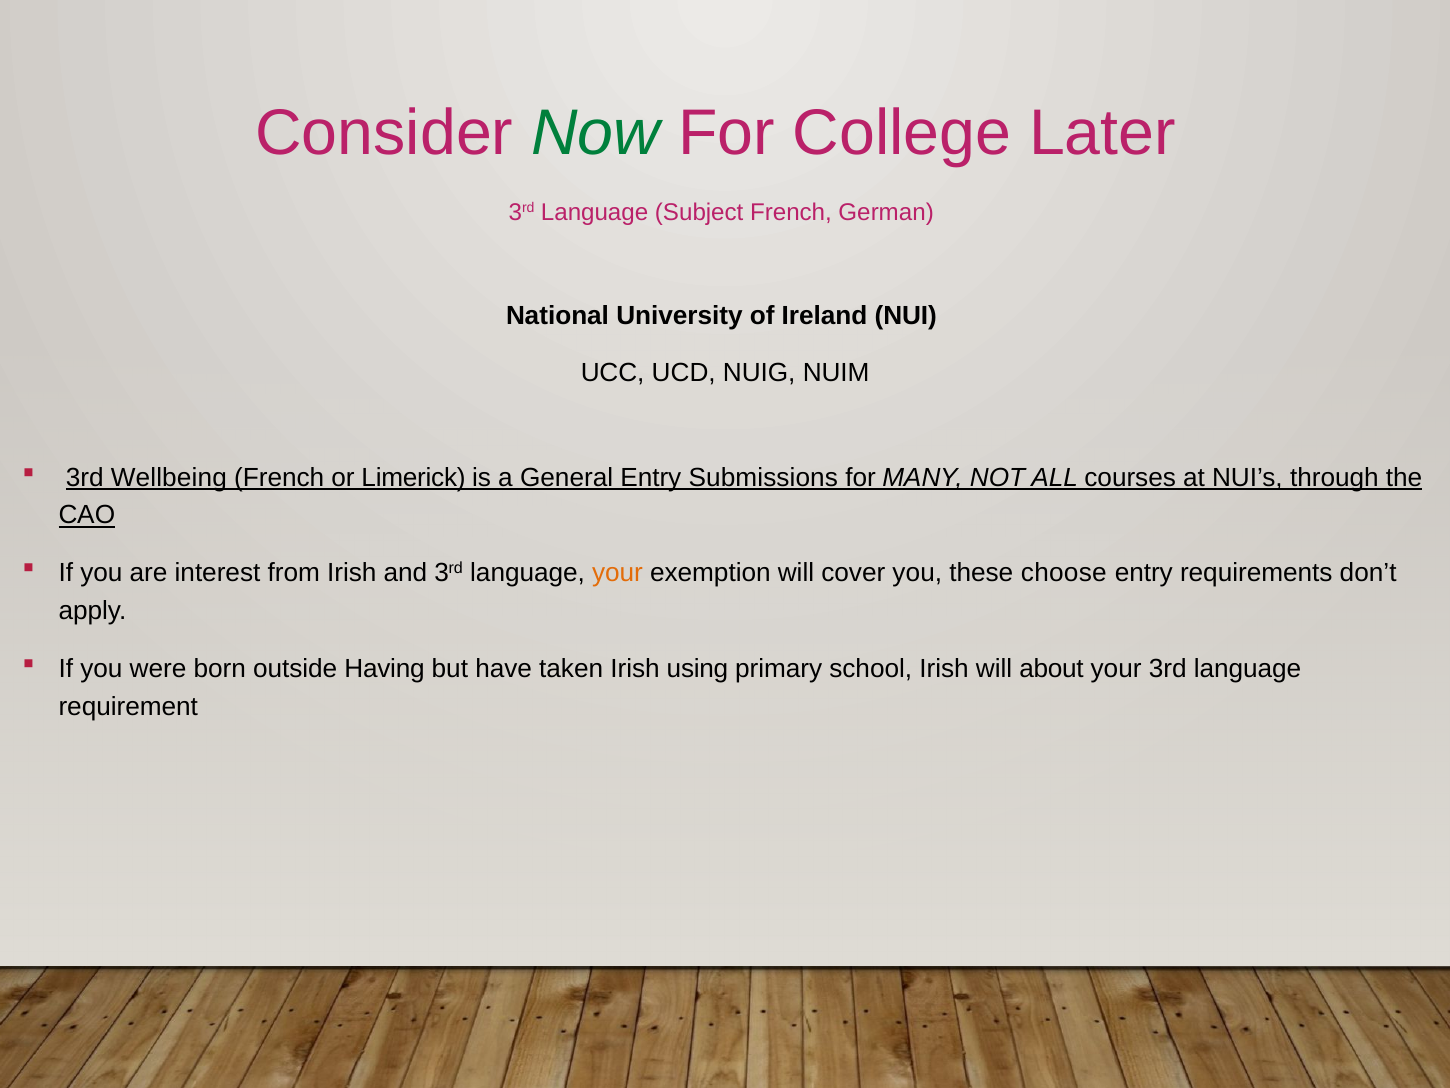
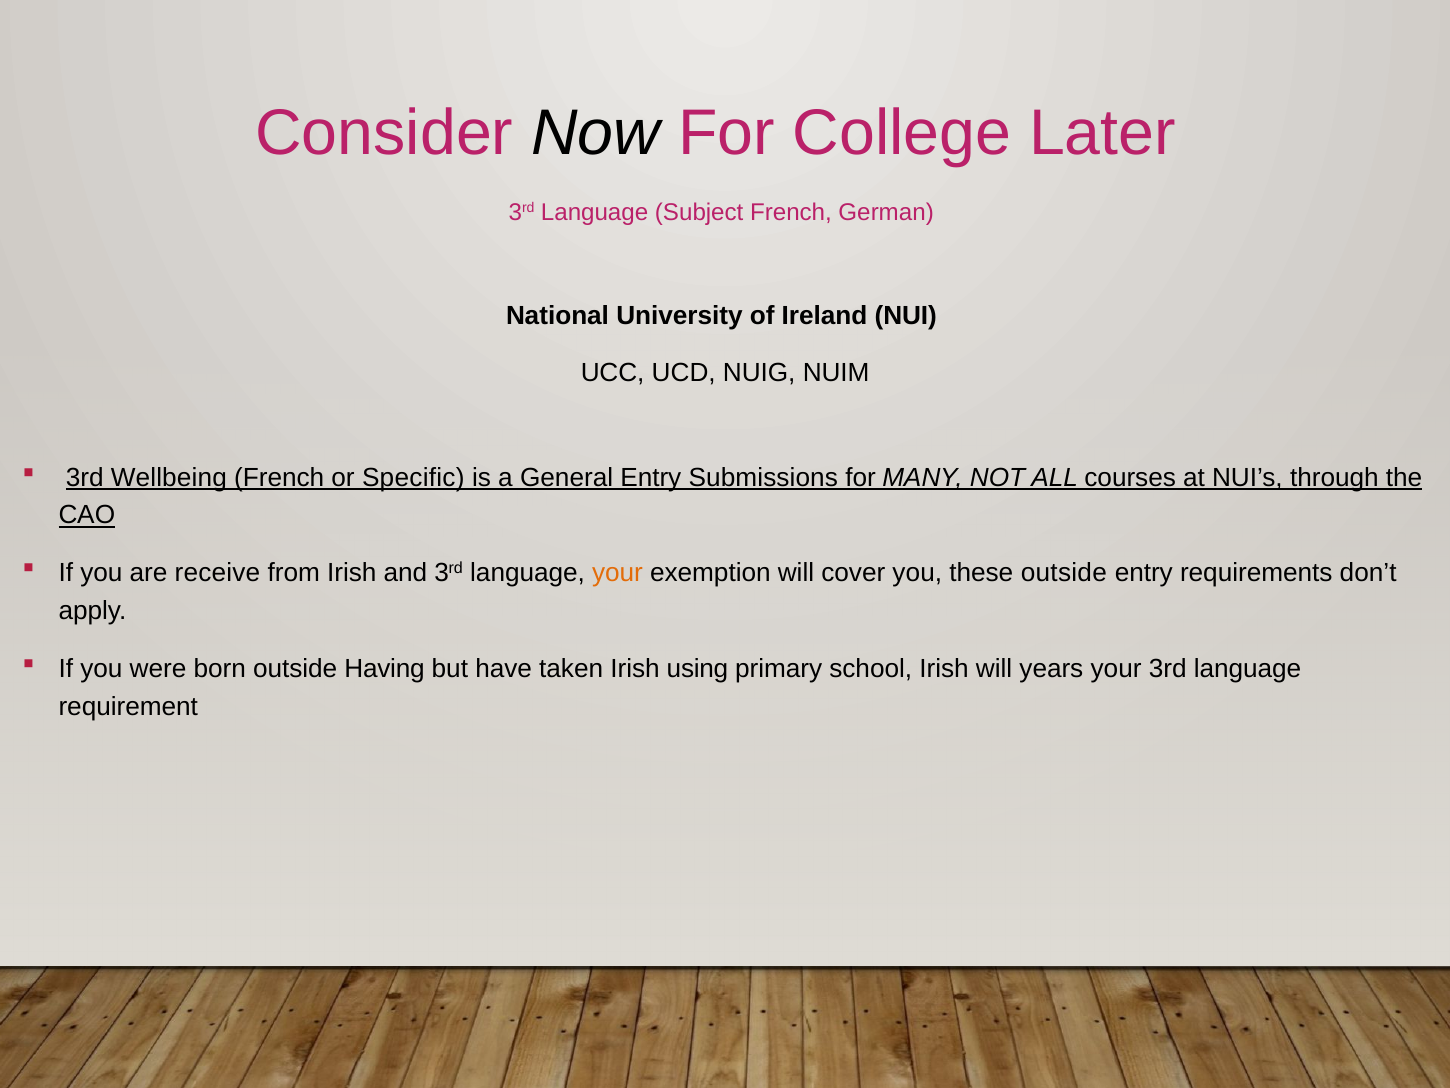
Now colour: green -> black (596, 133)
Limerick: Limerick -> Specific (413, 477)
interest: interest -> receive (217, 573)
these choose: choose -> outside (1064, 573)
about: about -> years (1051, 669)
